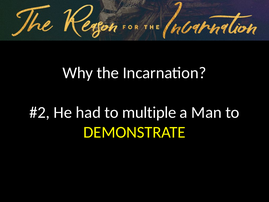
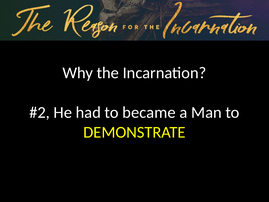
multiple: multiple -> became (149, 112)
